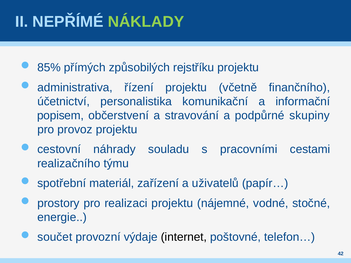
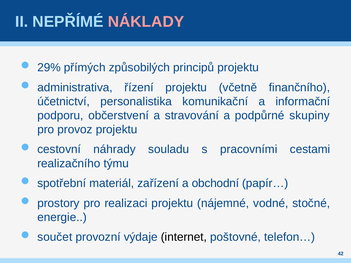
NÁKLADY colour: light green -> pink (146, 22)
85%: 85% -> 29% (49, 68)
rejstříku: rejstříku -> principů (194, 68)
popisem: popisem -> podporu (60, 116)
uživatelů: uživatelů -> obchodní (215, 183)
